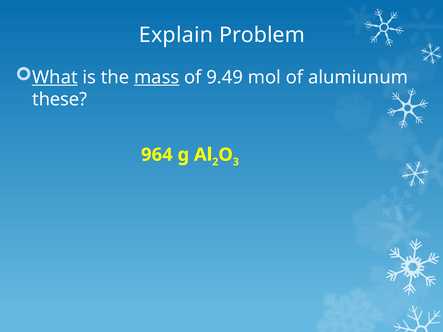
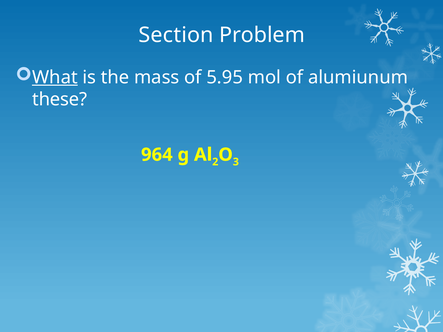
Explain: Explain -> Section (176, 35)
mass underline: present -> none (157, 77)
9.49: 9.49 -> 5.95 (225, 77)
